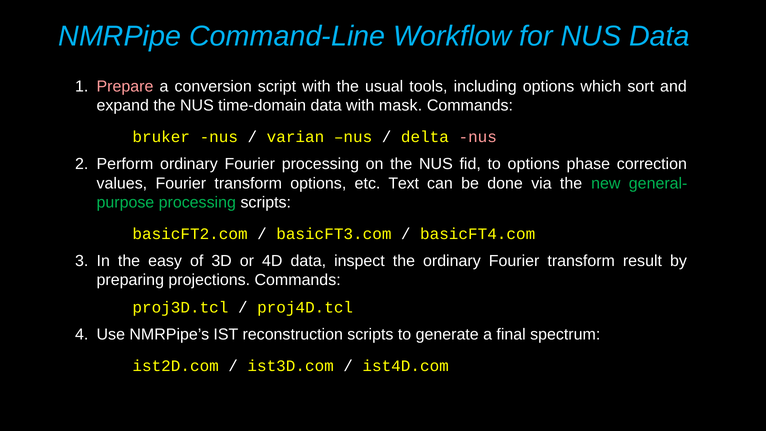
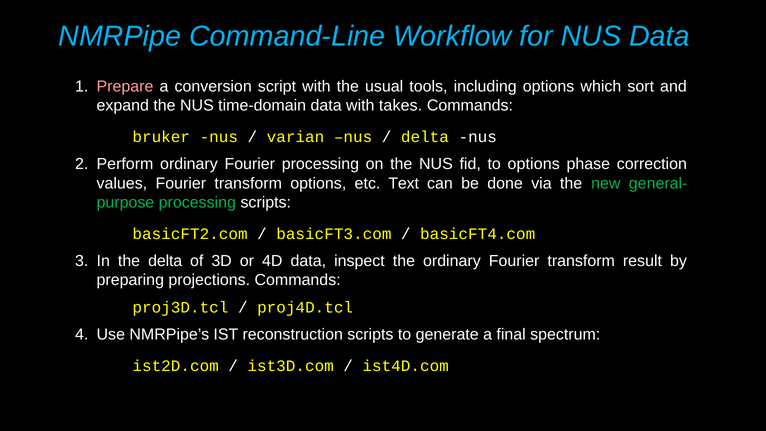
mask: mask -> takes (401, 106)
nus colour: pink -> white (478, 137)
the easy: easy -> delta (165, 261)
